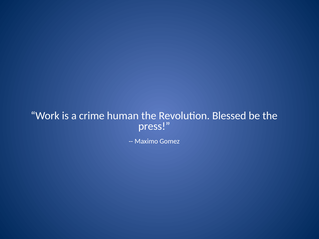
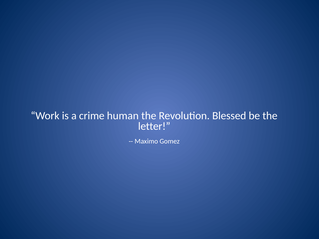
press: press -> letter (154, 126)
